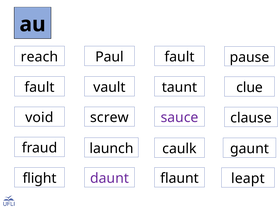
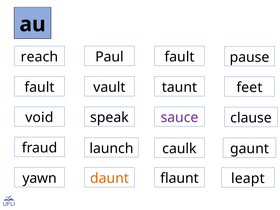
clue: clue -> feet (249, 88)
screw: screw -> speak (109, 118)
flight: flight -> yawn (40, 178)
daunt colour: purple -> orange (110, 178)
